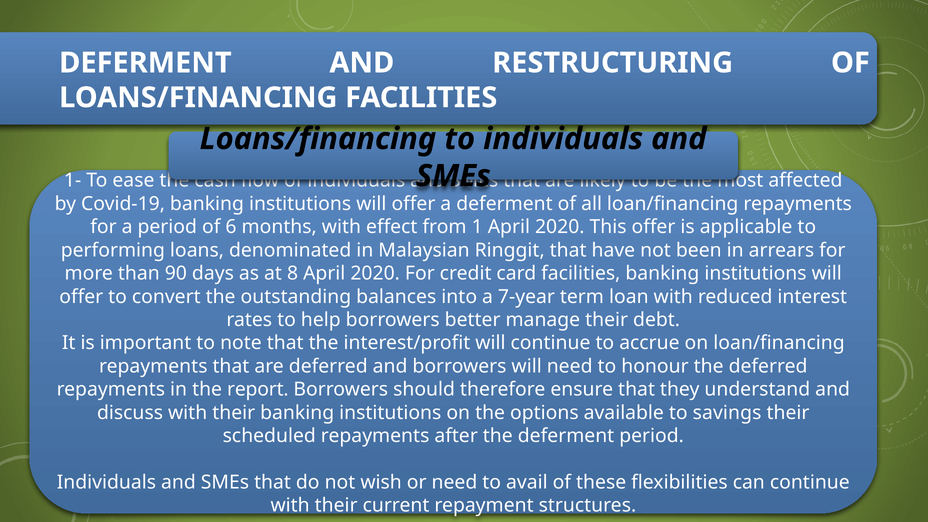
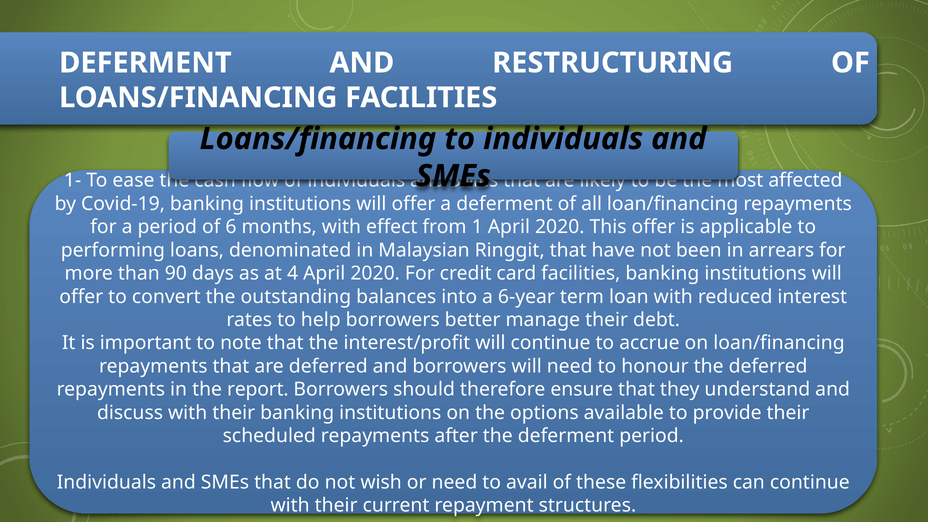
8: 8 -> 4 (293, 273)
7-year: 7-year -> 6-year (526, 297)
savings: savings -> provide (727, 413)
